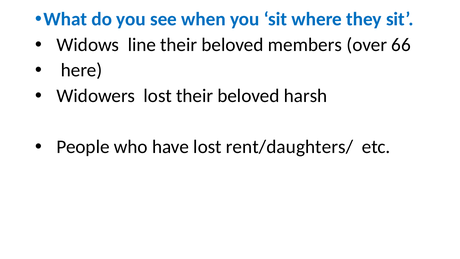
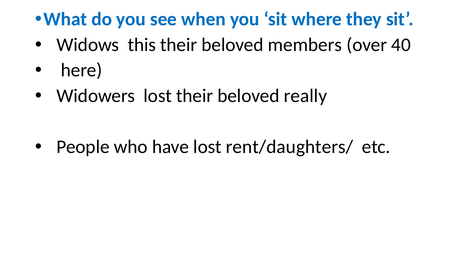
line: line -> this (142, 45)
66: 66 -> 40 (401, 45)
harsh: harsh -> really (305, 96)
